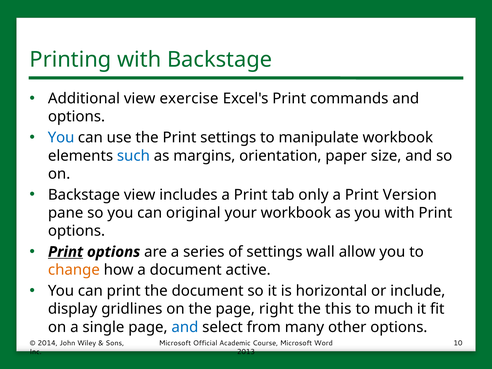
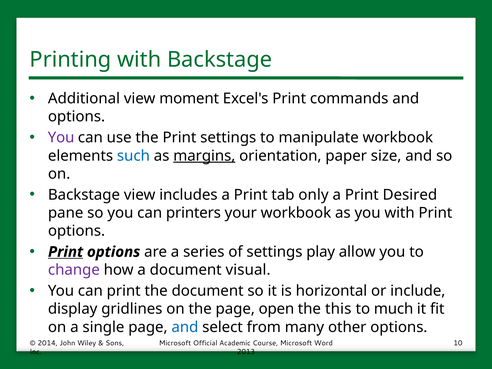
exercise: exercise -> moment (189, 99)
You colour: blue -> purple (61, 138)
margins underline: none -> present (204, 156)
Version: Version -> Desired (410, 195)
original: original -> printers (193, 213)
wall: wall -> play (321, 252)
change colour: orange -> purple (74, 270)
active: active -> visual (248, 270)
right: right -> open (276, 309)
